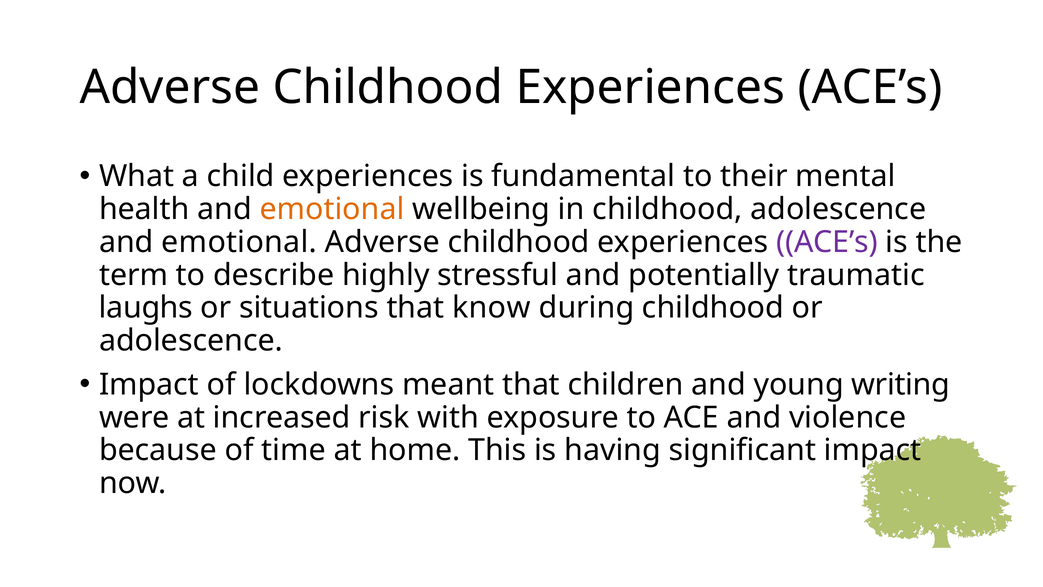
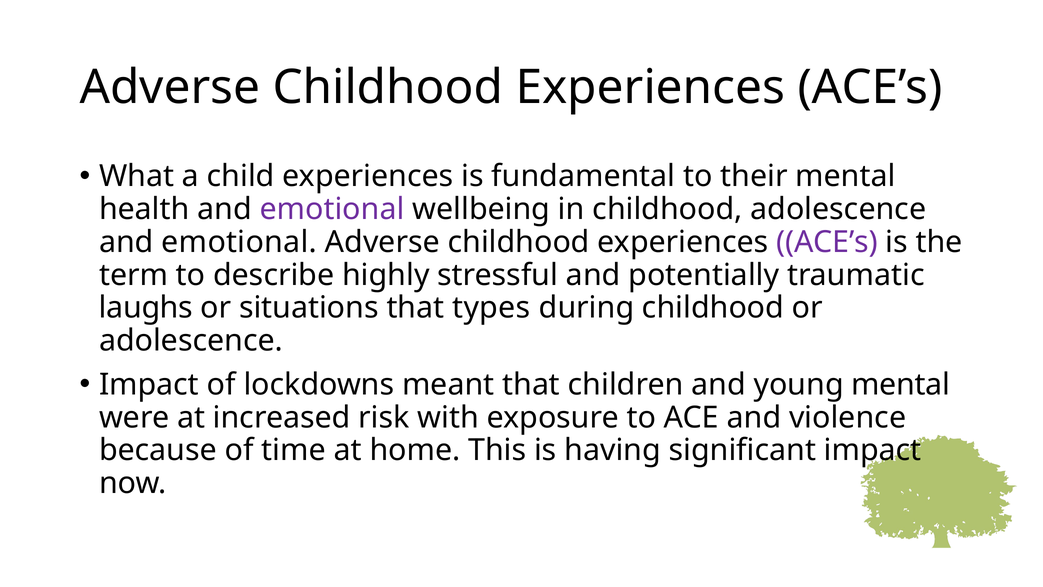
emotional colour: orange -> purple (332, 209)
know: know -> types (491, 308)
young writing: writing -> mental (901, 384)
